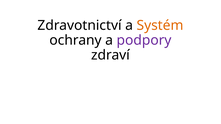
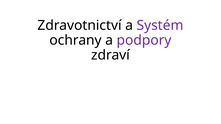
Systém colour: orange -> purple (160, 25)
